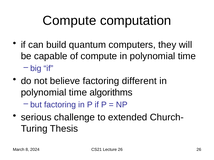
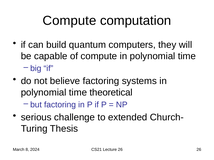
different: different -> systems (139, 81)
algorithms: algorithms -> theoretical (111, 93)
